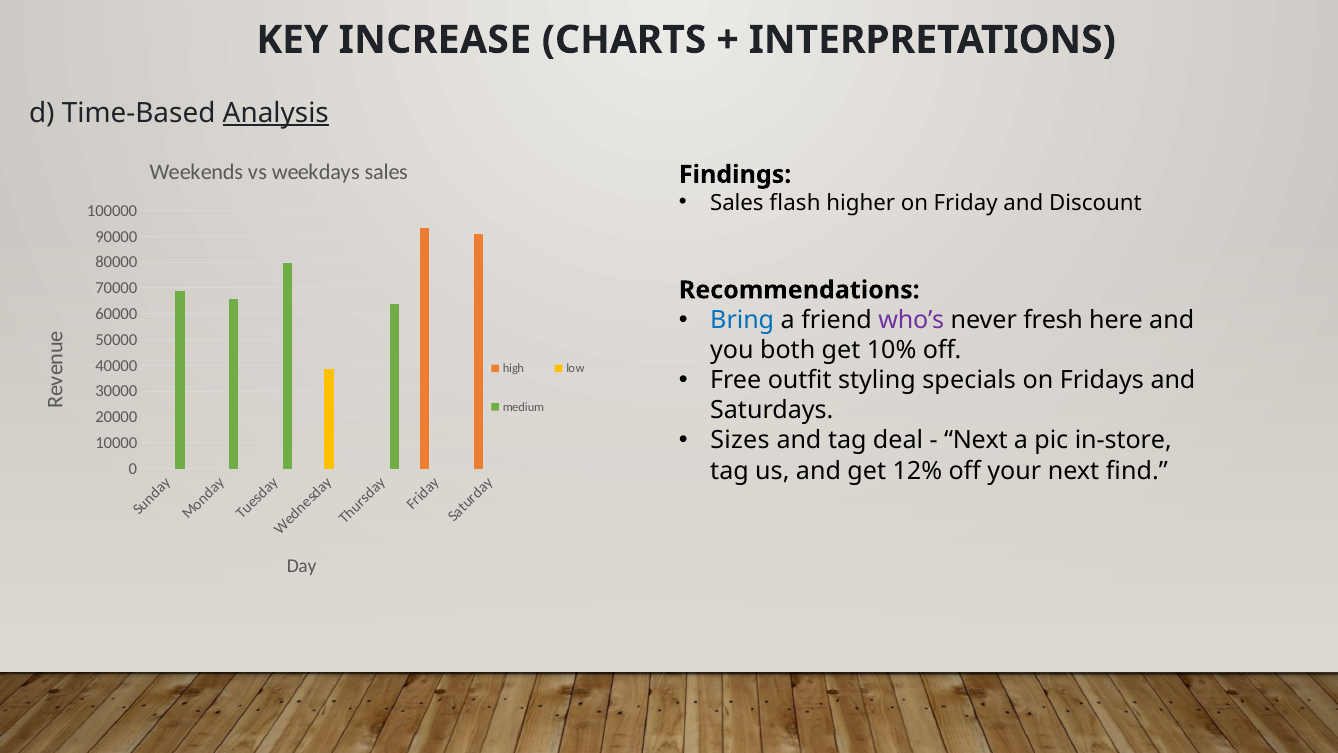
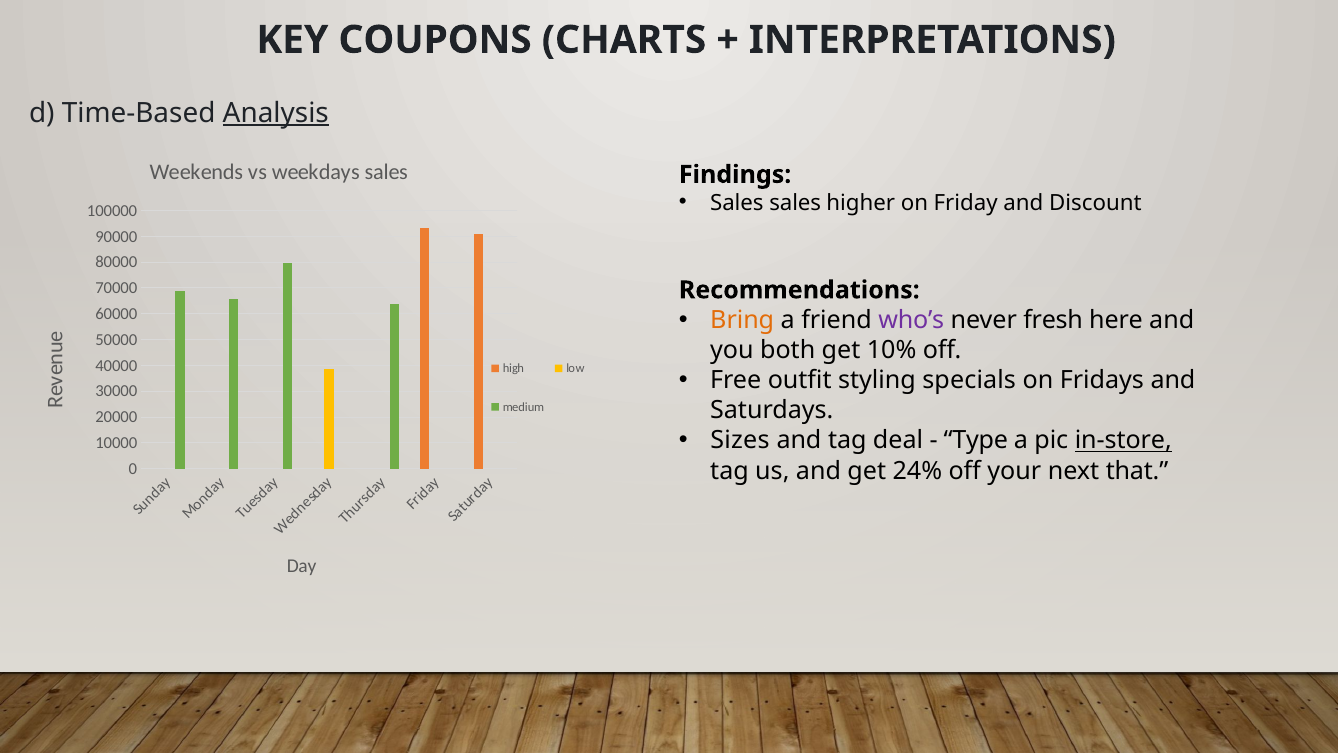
INCREASE: INCREASE -> COUPONS (435, 40)
Sales flash: flash -> sales (795, 203)
Bring colour: blue -> orange (742, 320)
Next: Next -> Type (976, 440)
in-store underline: none -> present (1123, 440)
12%: 12% -> 24% (917, 471)
find: find -> that (1137, 471)
